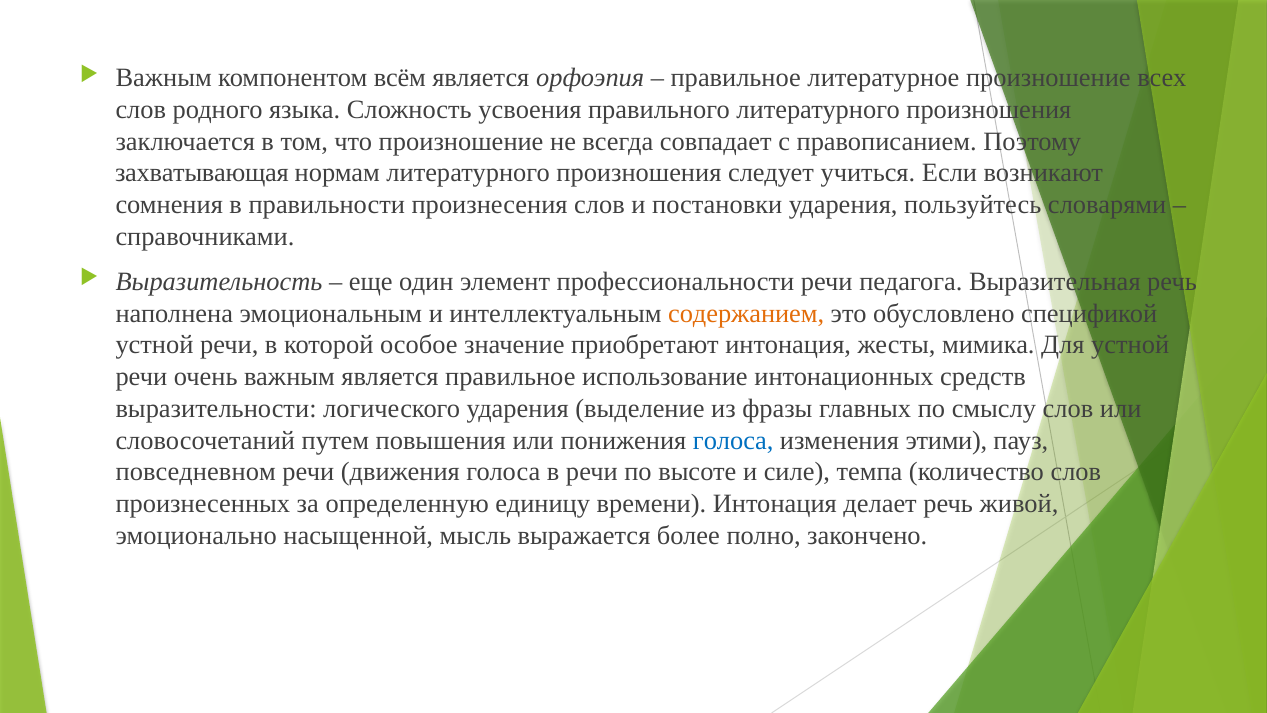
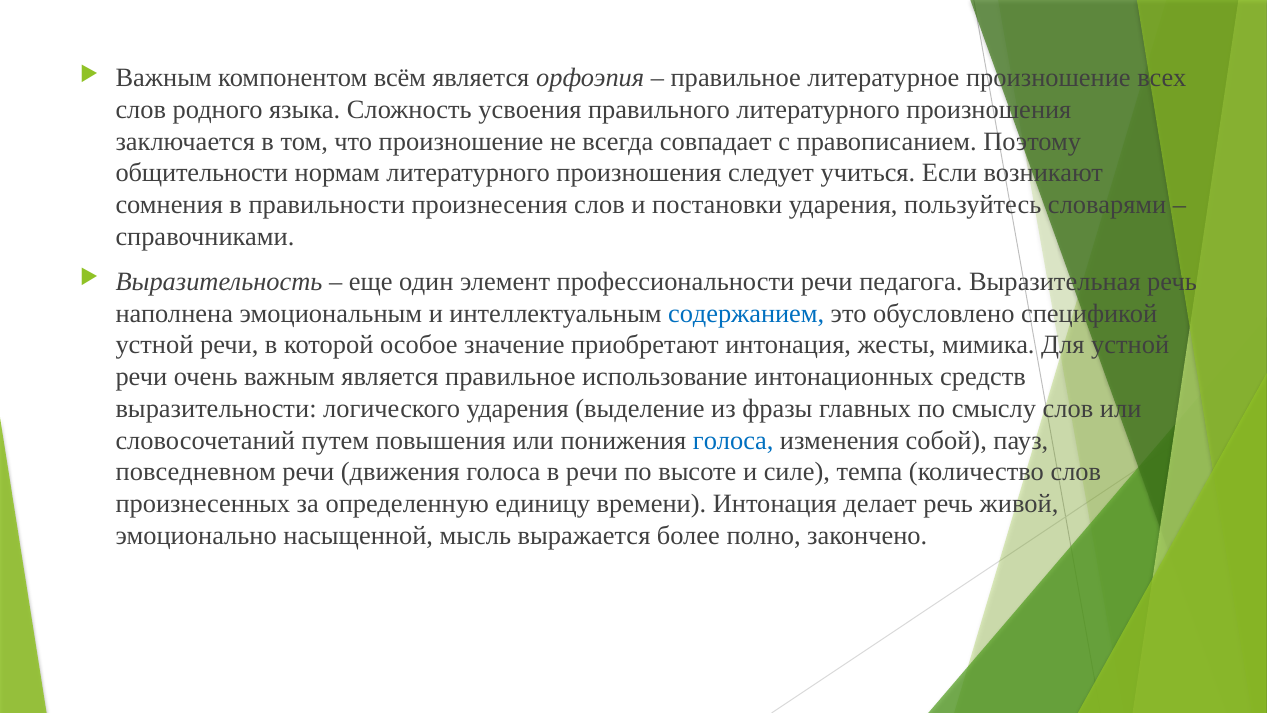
захватывающая: захватывающая -> общительности (202, 173)
содержанием colour: orange -> blue (746, 313)
этими: этими -> собой (946, 440)
